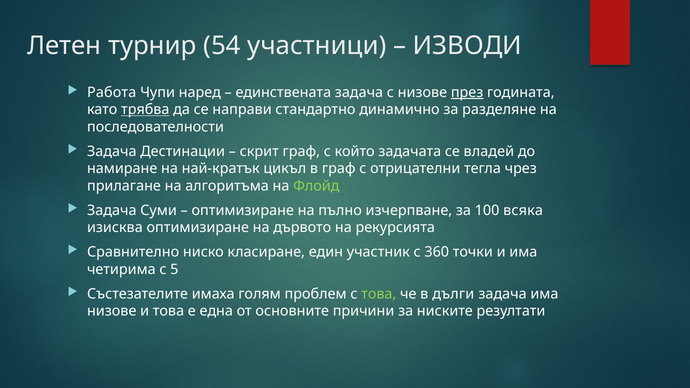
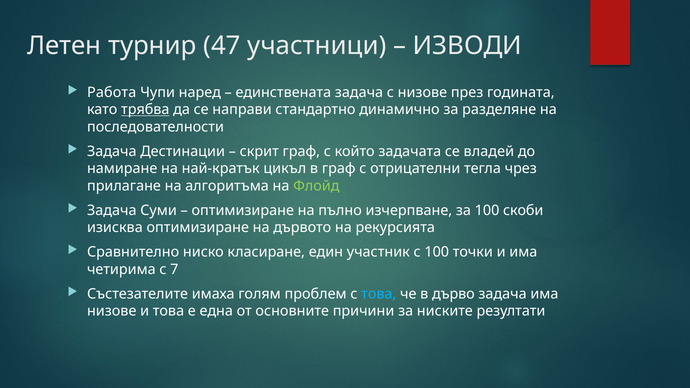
54: 54 -> 47 (222, 46)
през underline: present -> none (467, 92)
всяка: всяка -> скоби (523, 210)
с 360: 360 -> 100 (437, 252)
5: 5 -> 7 (174, 269)
това colour: light green -> light blue (379, 294)
дълги: дълги -> дърво (453, 294)
